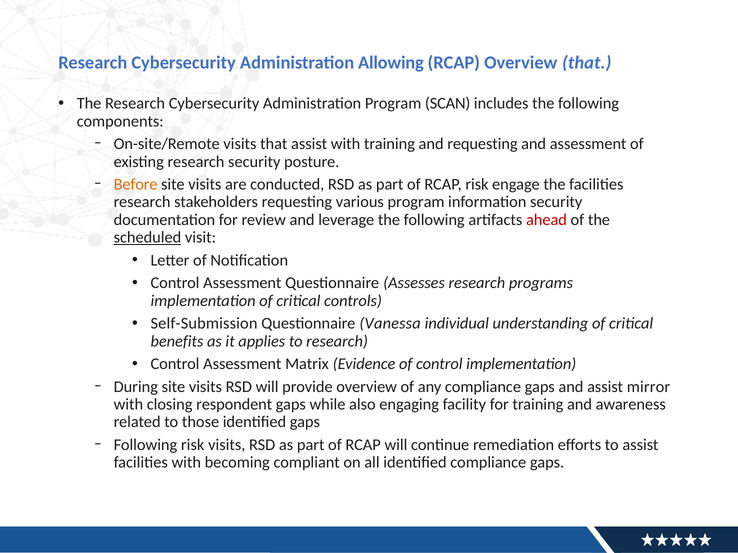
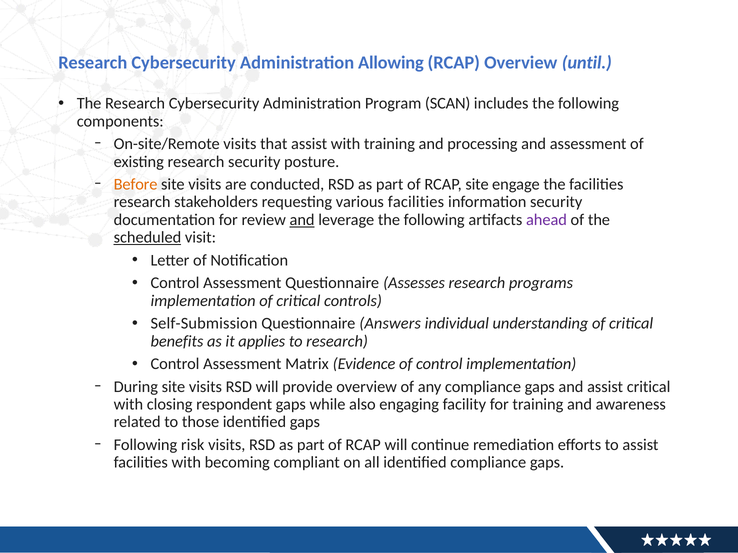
Overview that: that -> until (587, 63)
and requesting: requesting -> processing (482, 144)
RCAP risk: risk -> site (477, 185)
various program: program -> facilities (416, 202)
and underline: none -> present (302, 220)
ahead colour: red -> purple (546, 220)
Vanessa: Vanessa -> Answers (390, 324)
assist mirror: mirror -> critical (649, 387)
